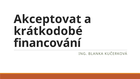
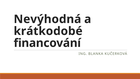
Akceptovat: Akceptovat -> Nevýhodná (47, 19)
